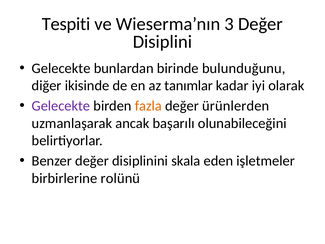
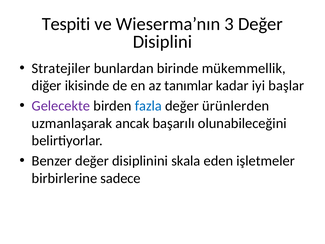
Gelecekte: Gelecekte -> Stratejiler (61, 68)
bulunduğunu: bulunduğunu -> mükemmellik (244, 68)
olarak: olarak -> başlar (286, 86)
fazla colour: orange -> blue (148, 106)
rolünü: rolünü -> sadece (120, 178)
